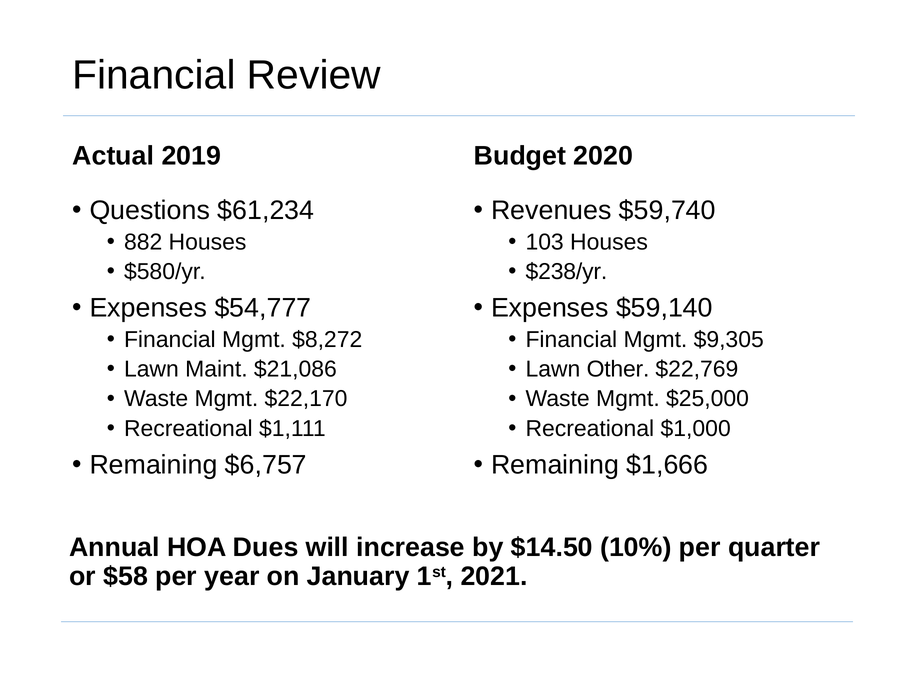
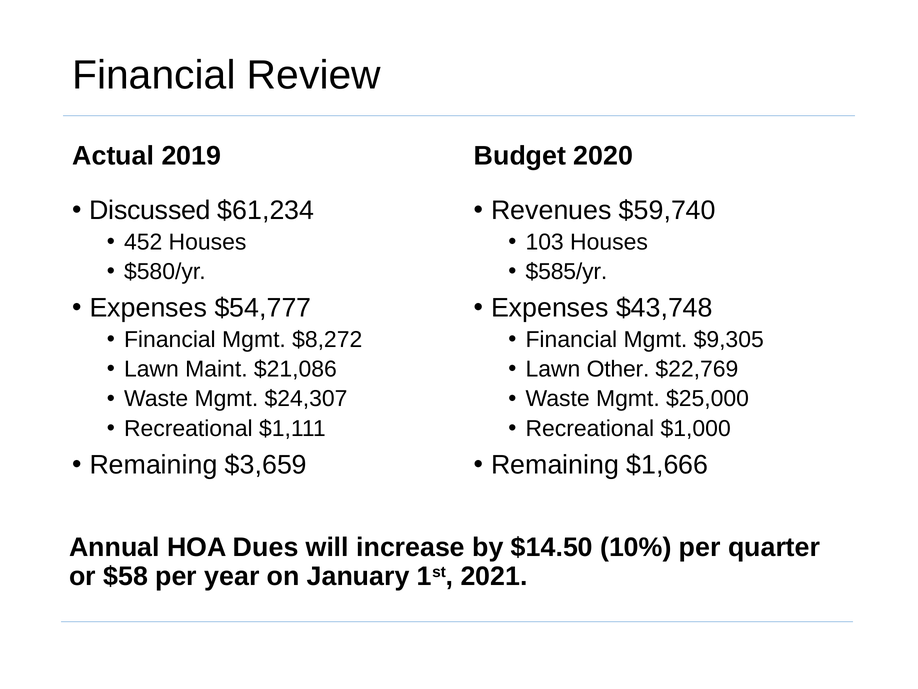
Questions: Questions -> Discussed (150, 210)
882: 882 -> 452 (143, 242)
$238/yr: $238/yr -> $585/yr (566, 271)
$59,140: $59,140 -> $43,748 (664, 308)
$22,170: $22,170 -> $24,307 (306, 399)
$6,757: $6,757 -> $3,659 (266, 465)
